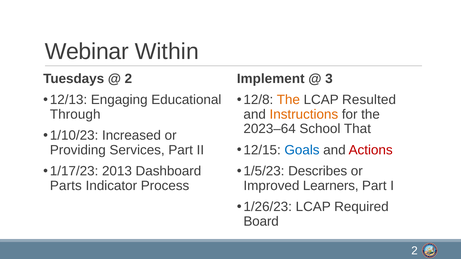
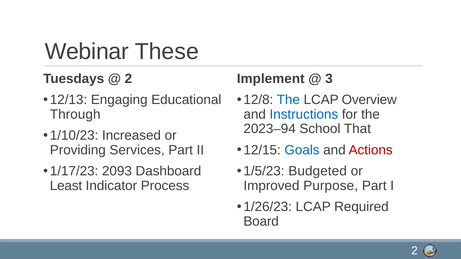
Within: Within -> These (167, 52)
The colour: orange -> blue (288, 100)
Resulted: Resulted -> Overview (369, 100)
Instructions colour: orange -> blue (304, 114)
2023–64: 2023–64 -> 2023–94 (270, 129)
2013: 2013 -> 2093 (117, 171)
Describes: Describes -> Budgeted (318, 171)
Parts: Parts -> Least (66, 186)
Learners: Learners -> Purpose (331, 186)
